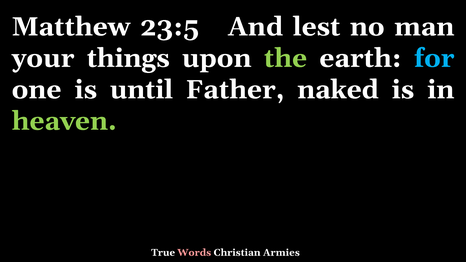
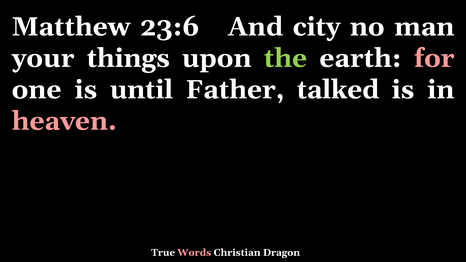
23:5: 23:5 -> 23:6 (170, 27)
lest: lest -> city (317, 27)
for colour: light blue -> pink (434, 58)
naked: naked -> talked (338, 90)
heaven colour: light green -> pink (64, 121)
Armies: Armies -> Dragon (282, 253)
